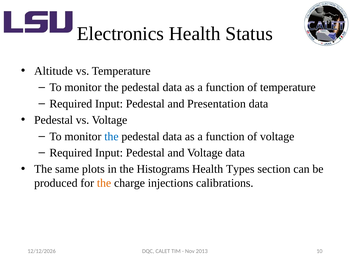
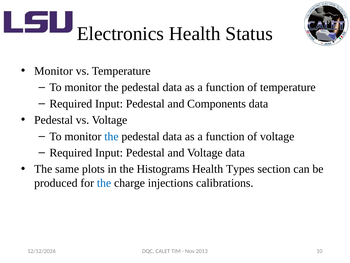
Altitude: Altitude -> Monitor (53, 71)
Presentation: Presentation -> Components (217, 103)
the colour: orange -> blue (104, 183)
